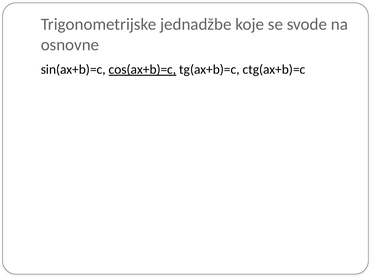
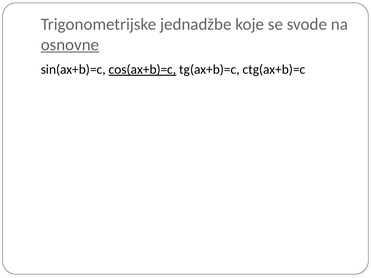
osnovne underline: none -> present (70, 45)
